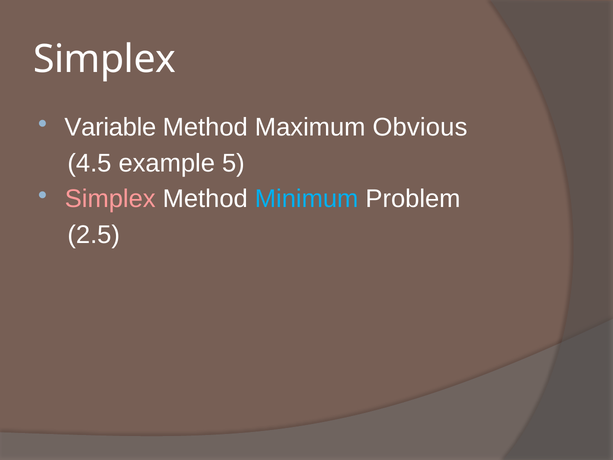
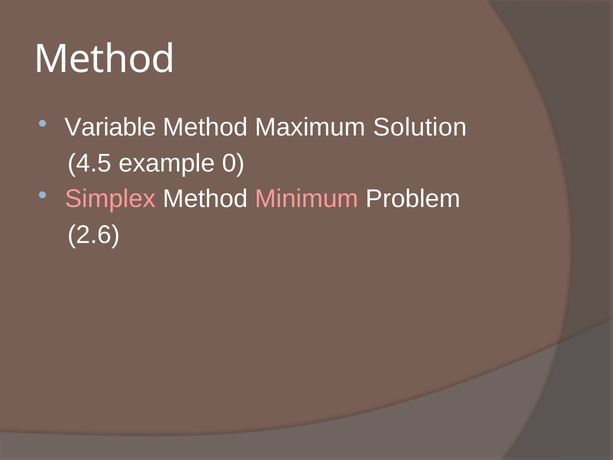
Simplex: Simplex -> Method (105, 59)
Obvious: Obvious -> Solution (420, 127)
5: 5 -> 0 (233, 163)
Minimum colour: light blue -> pink (307, 199)
2.5: 2.5 -> 2.6 (94, 235)
